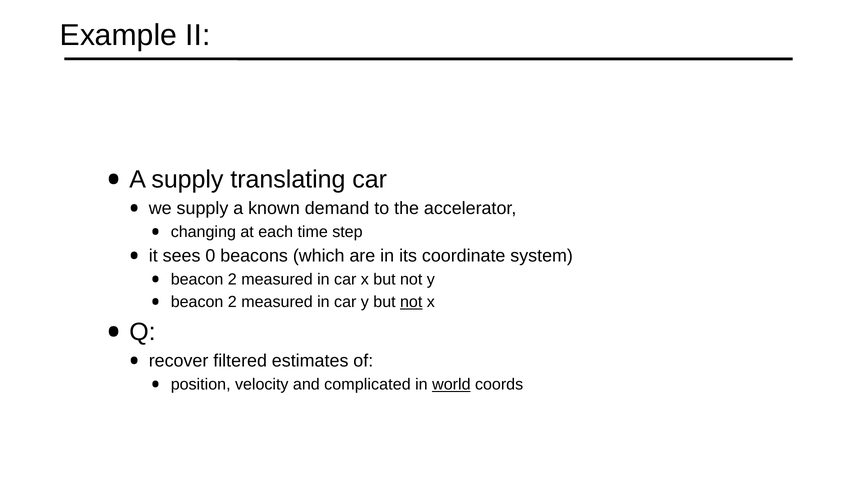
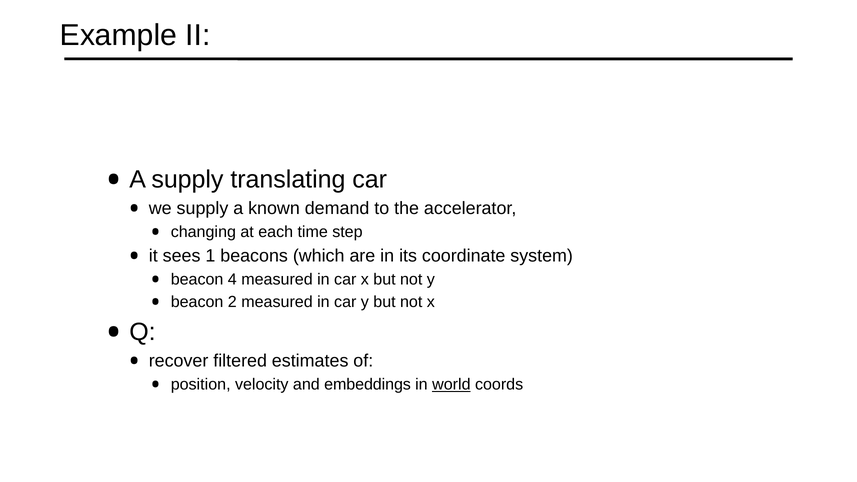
0: 0 -> 1 (210, 256)
2: 2 -> 4 (232, 280)
not underline: present -> none (411, 302)
complicated: complicated -> embeddings (368, 385)
